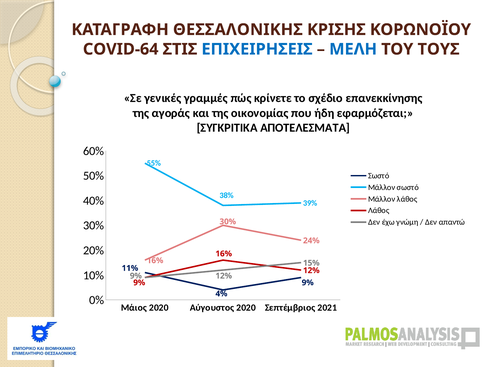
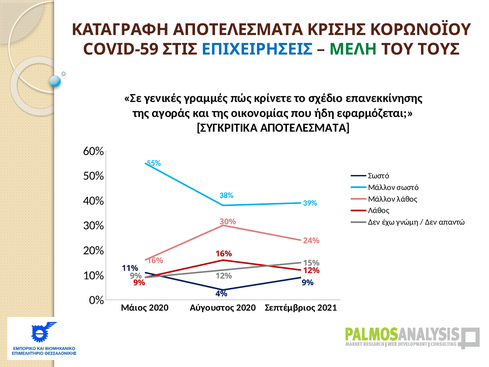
ΚΑΤΑΓΡΑΦΗ ΘΕΣΣΑΛΟΝΙΚΗΣ: ΘΕΣΣΑΛΟΝΙΚΗΣ -> ΑΠΟΤΕΛΕΣΜΑΤΑ (238, 30)
COVID-64: COVID-64 -> COVID-59 (121, 49)
ΜΕΛΗ colour: blue -> green (353, 49)
